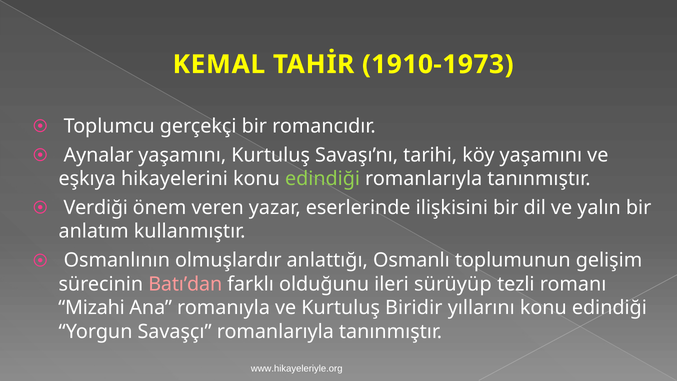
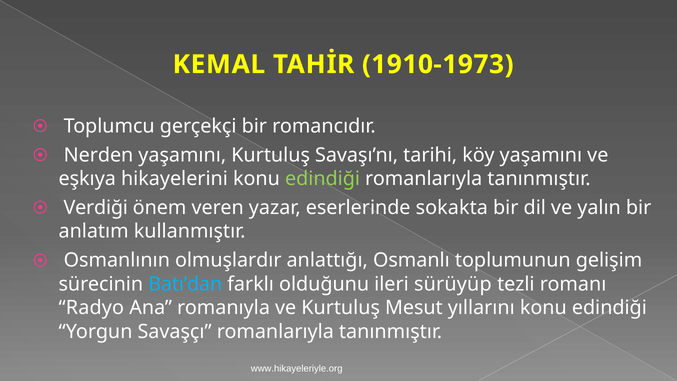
Aynalar: Aynalar -> Nerden (99, 155)
ilişkisini: ilişkisini -> sokakta (452, 208)
Batı’dan colour: pink -> light blue (185, 284)
Mizahi: Mizahi -> Radyo (91, 308)
Biridir: Biridir -> Mesut (414, 308)
